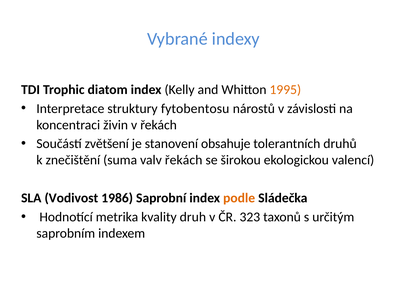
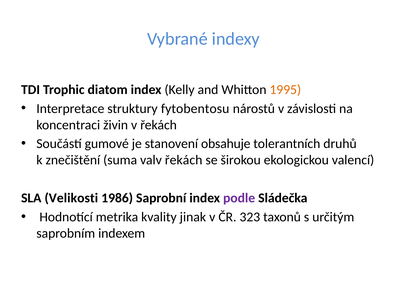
zvětšení: zvětšení -> gumové (107, 144)
Vodivost: Vodivost -> Velikosti (71, 198)
podle colour: orange -> purple (239, 198)
druh: druh -> jinak (193, 217)
